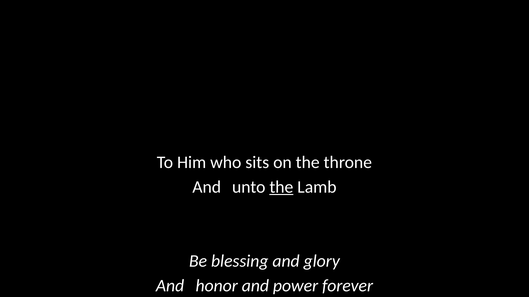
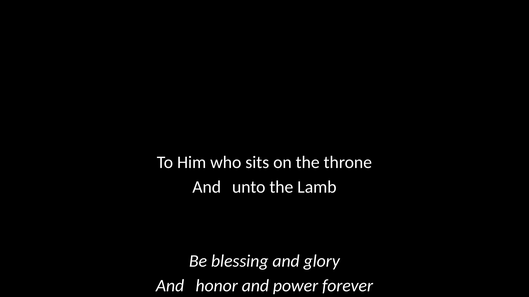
the underline: present -> none (281, 187)
